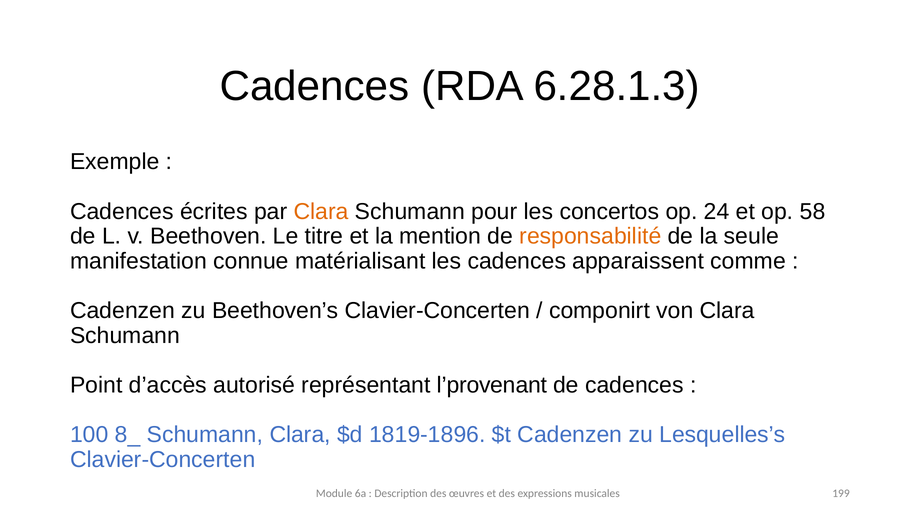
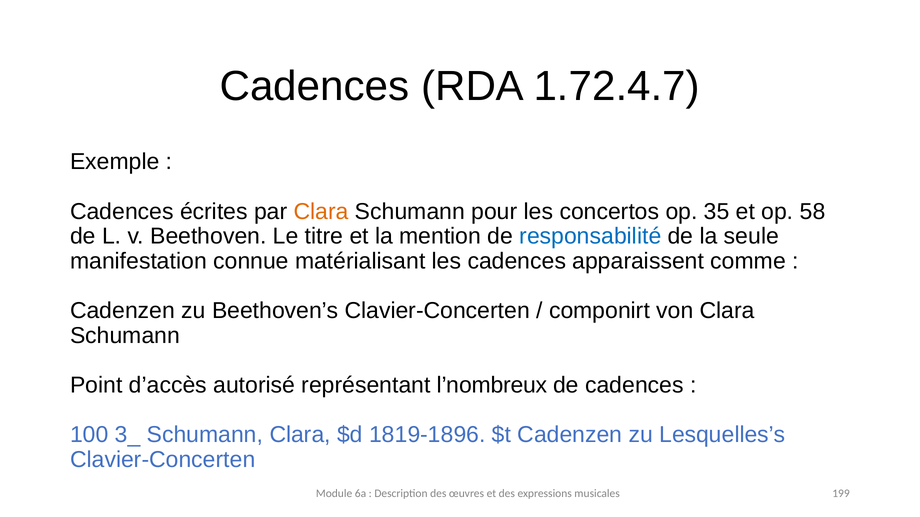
6.28.1.3: 6.28.1.3 -> 1.72.4.7 (617, 87)
24: 24 -> 35 (717, 212)
responsabilité colour: orange -> blue (590, 236)
l’provenant: l’provenant -> l’nombreux (492, 385)
8_: 8_ -> 3_ (128, 435)
